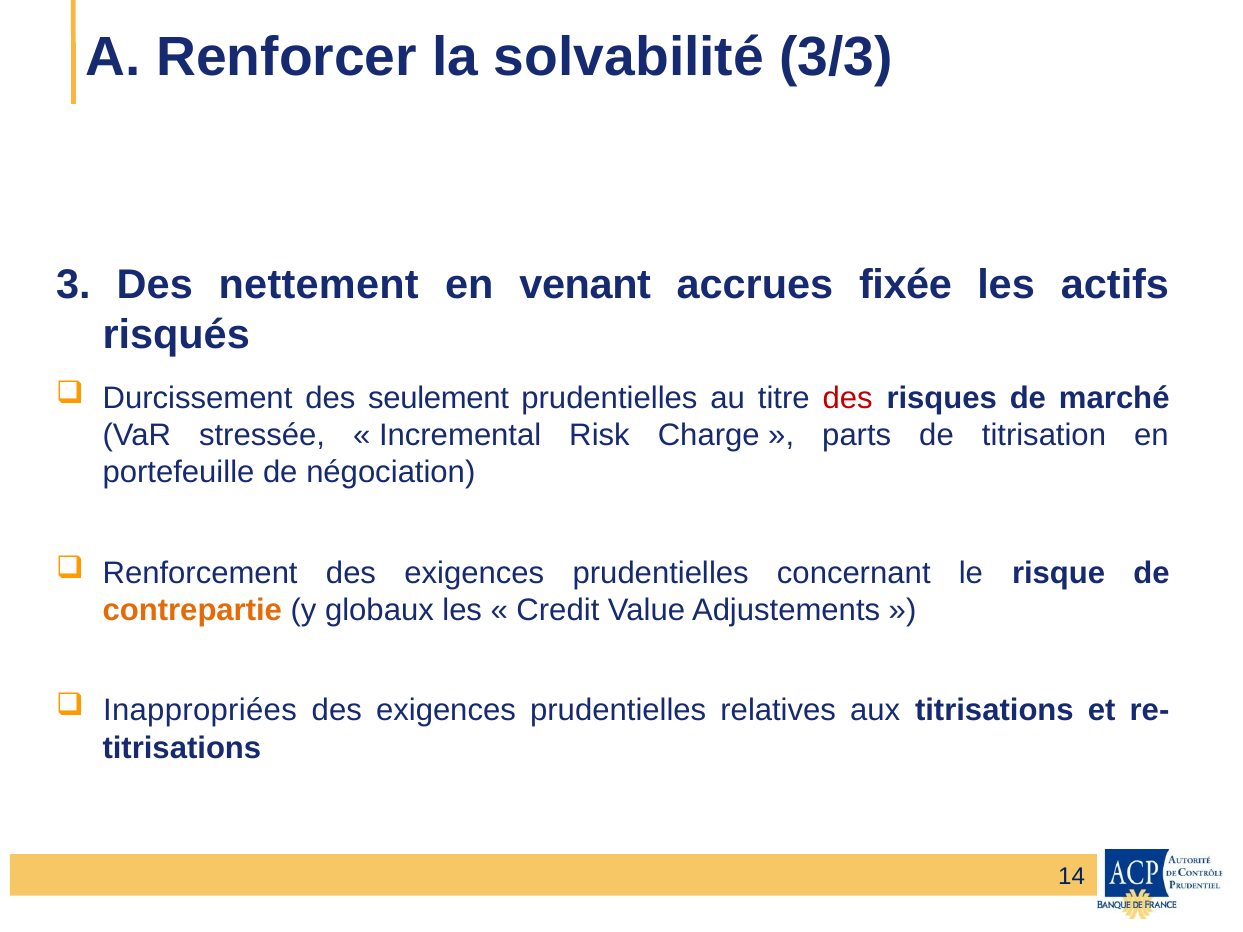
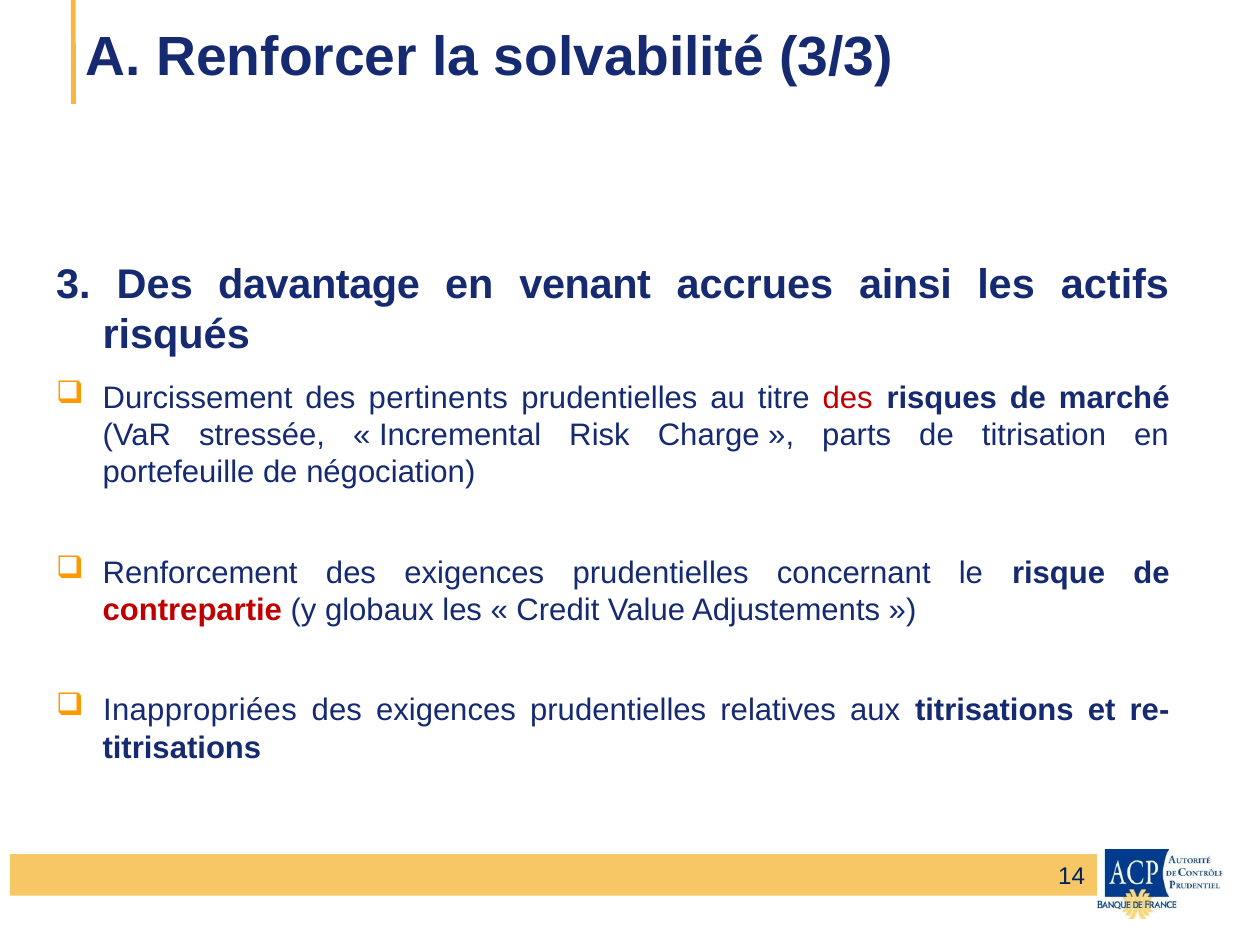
nettement: nettement -> davantage (319, 285)
fixée: fixée -> ainsi (905, 285)
seulement: seulement -> pertinents (438, 398)
contrepartie colour: orange -> red (192, 610)
